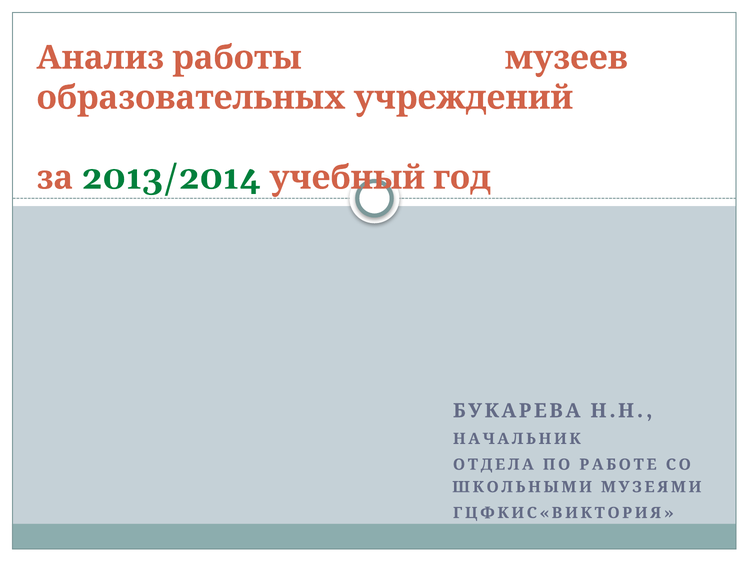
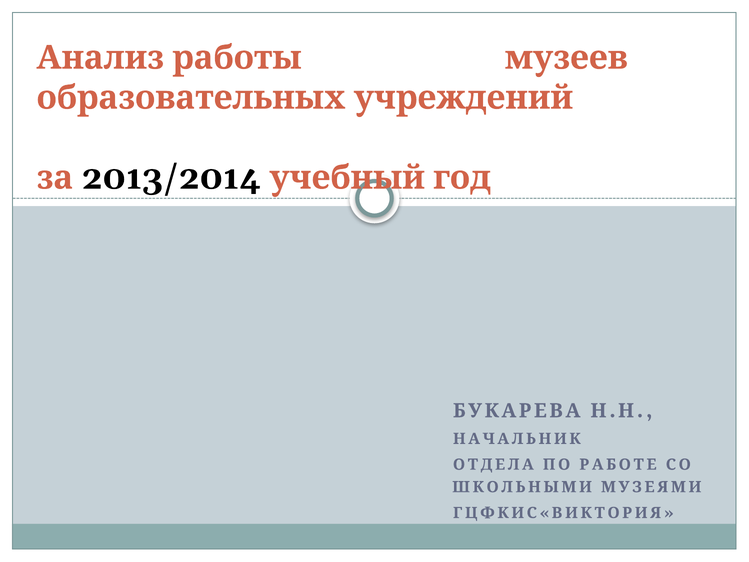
2013/2014 colour: green -> black (171, 178)
